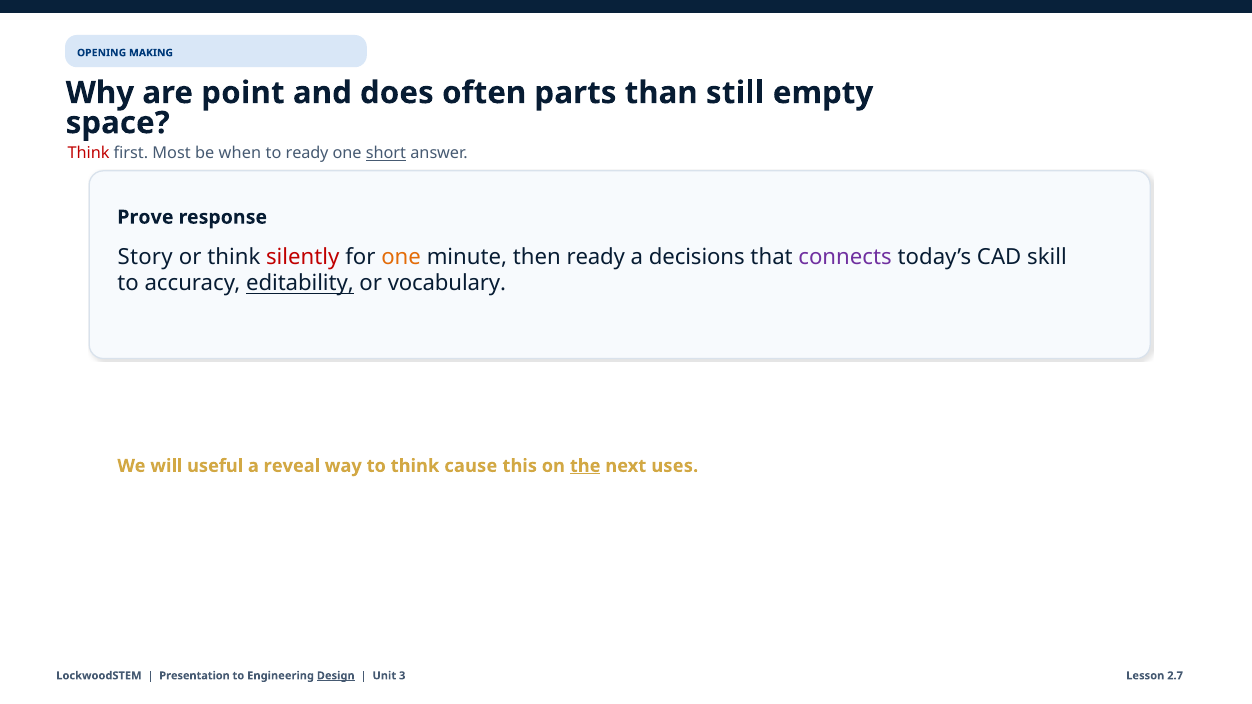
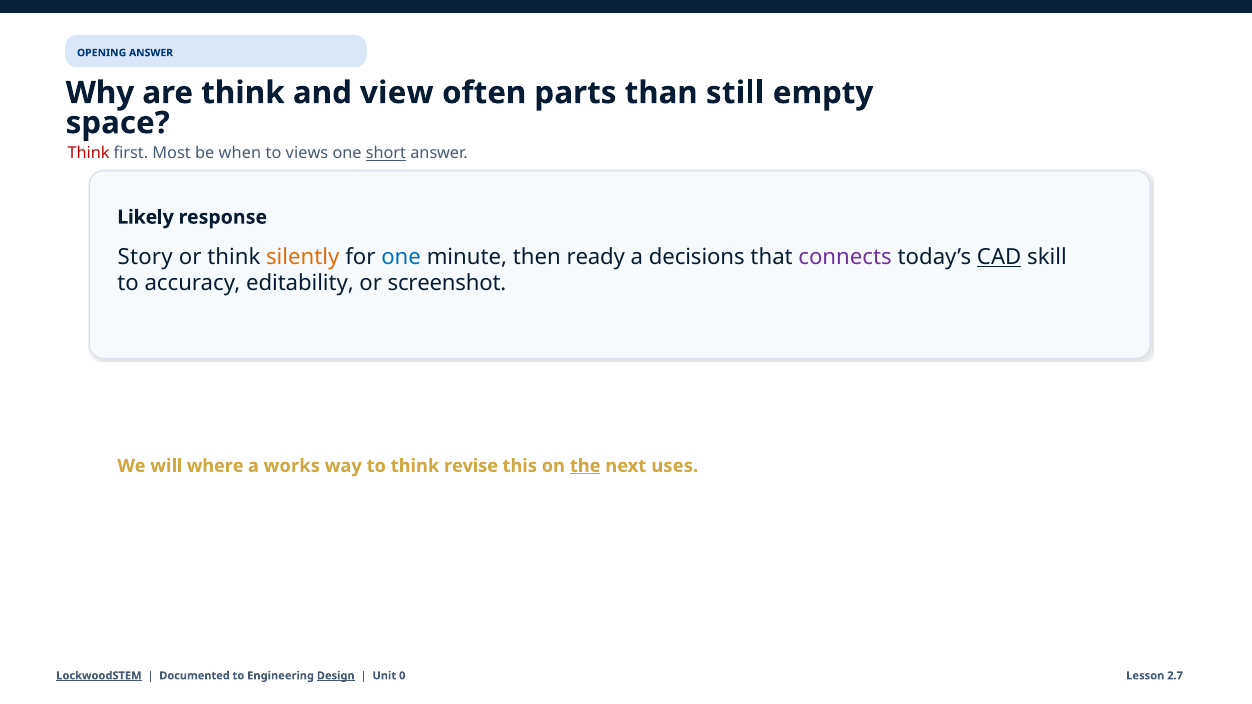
OPENING MAKING: MAKING -> ANSWER (151, 53)
are point: point -> think (243, 93)
does: does -> view (397, 93)
to ready: ready -> views (307, 153)
Prove: Prove -> Likely (146, 217)
silently colour: red -> orange (303, 257)
one colour: orange -> blue (401, 257)
CAD underline: none -> present (999, 257)
editability underline: present -> none (300, 284)
vocabulary: vocabulary -> screenshot (447, 284)
useful: useful -> where (215, 466)
reveal: reveal -> works (292, 466)
cause: cause -> revise (471, 466)
LockwoodSTEM underline: none -> present (99, 676)
Presentation: Presentation -> Documented (195, 676)
3: 3 -> 0 (402, 676)
